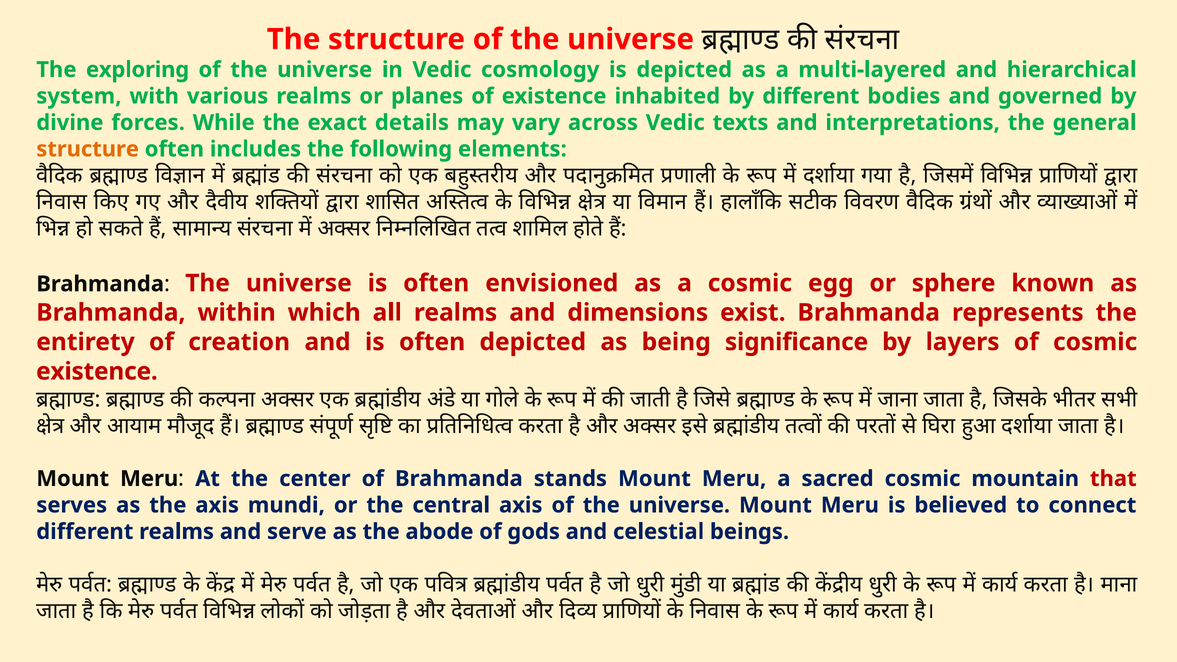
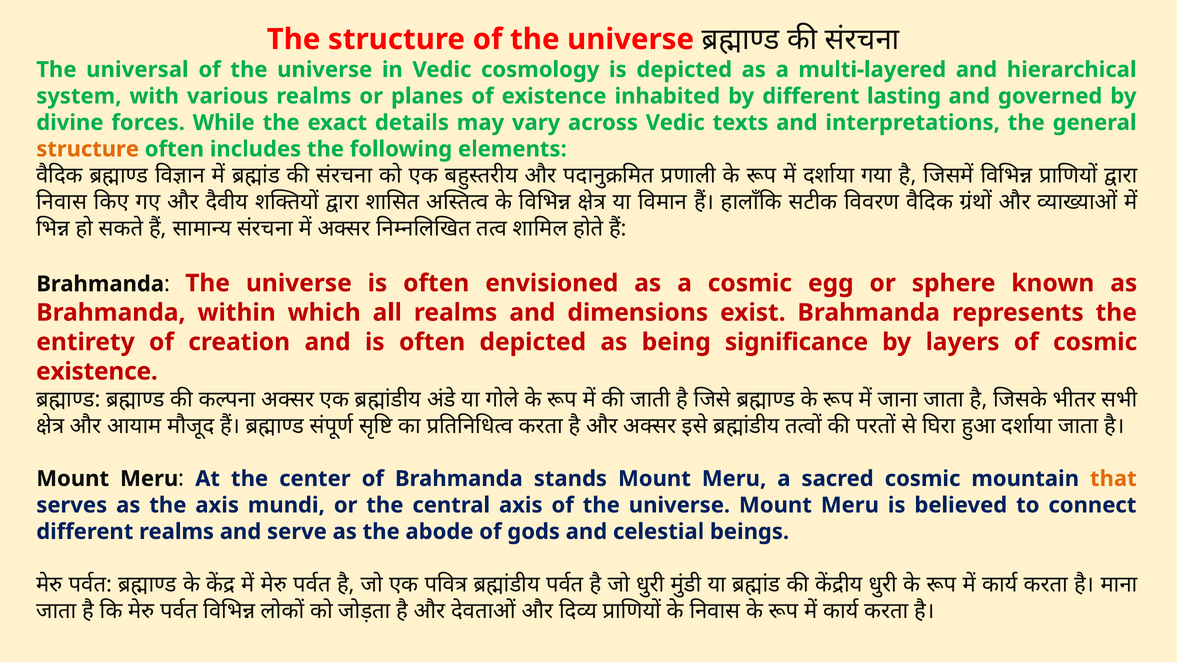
exploring: exploring -> universal (137, 70)
bodies: bodies -> lasting (904, 96)
that colour: red -> orange (1113, 479)
